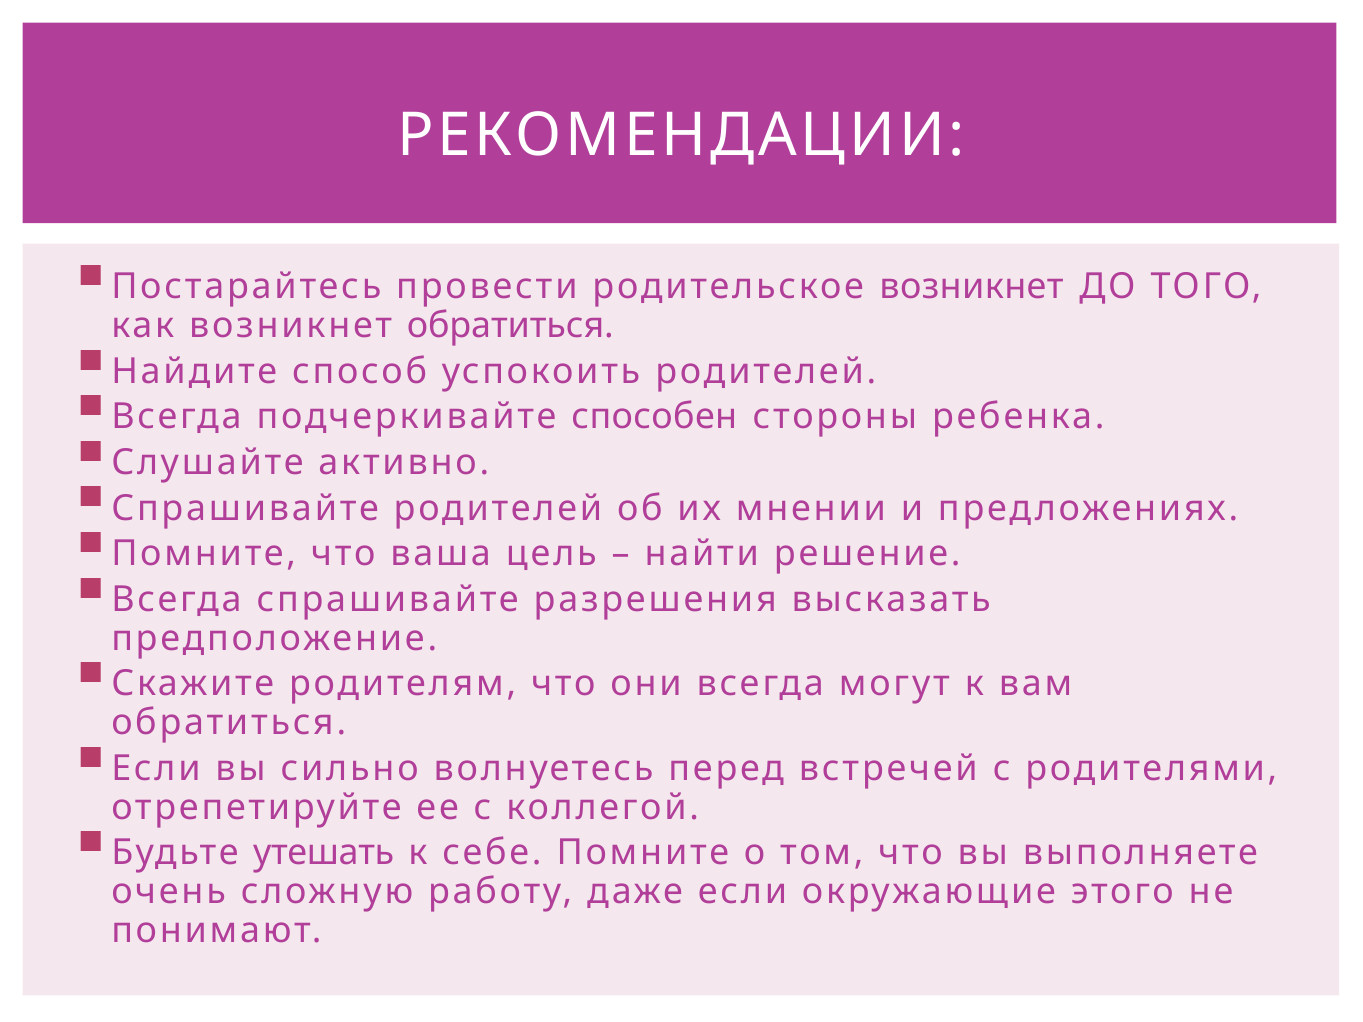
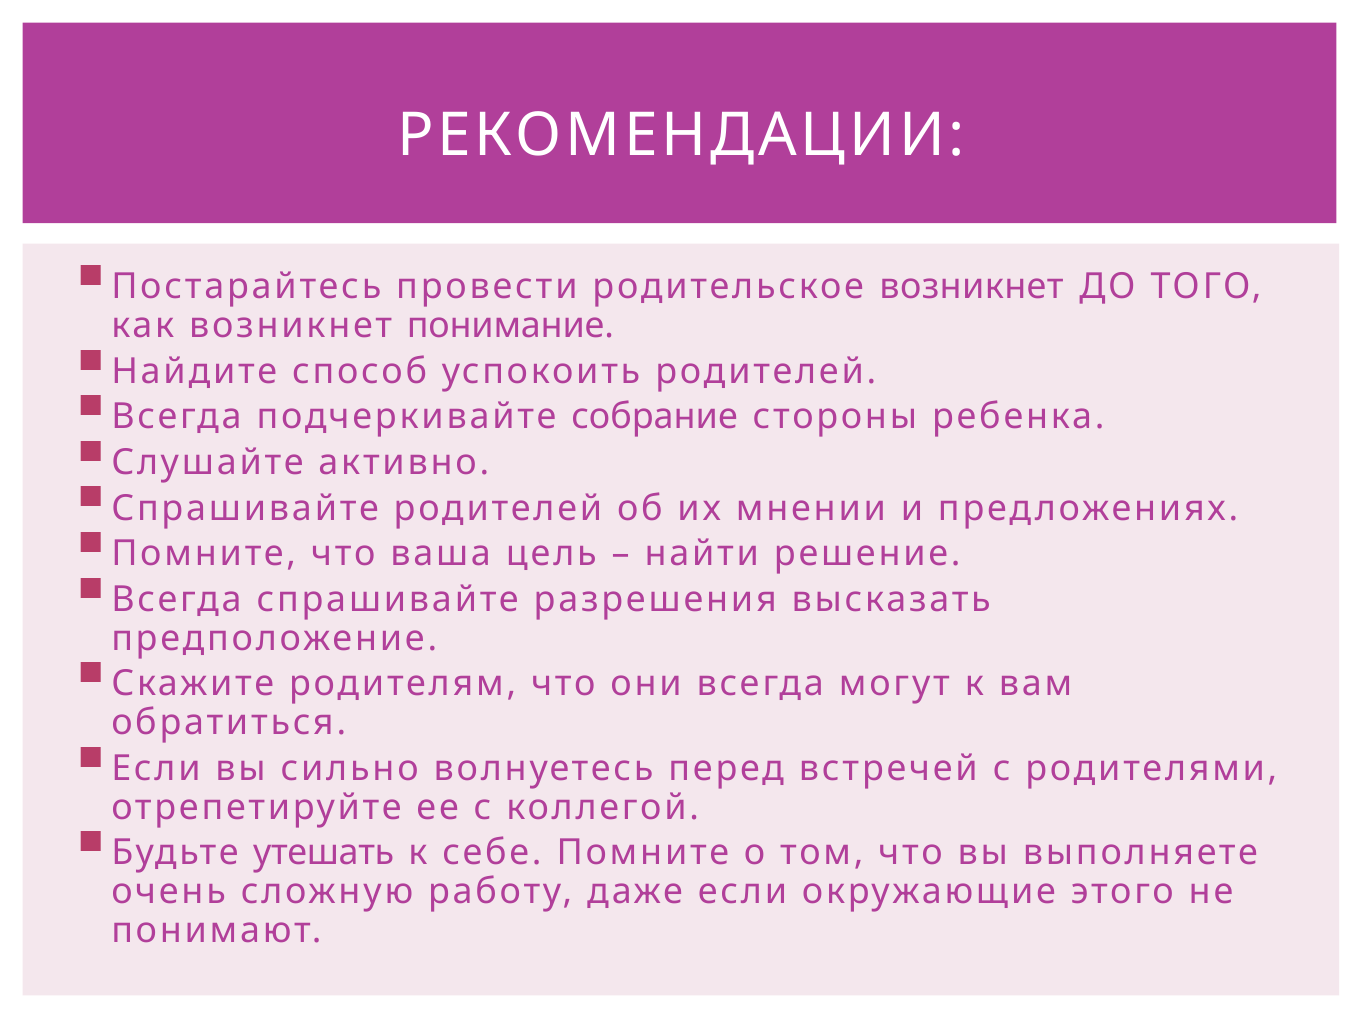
возникнет обратиться: обратиться -> понимание (510, 326)
способен: способен -> собрание (655, 417)
